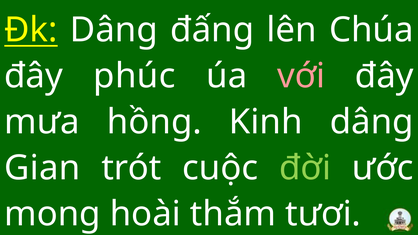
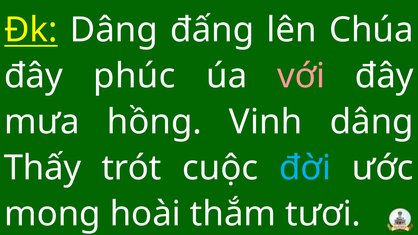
Kinh: Kinh -> Vinh (266, 122)
Gian: Gian -> Thấy (43, 168)
đời colour: light green -> light blue (305, 168)
